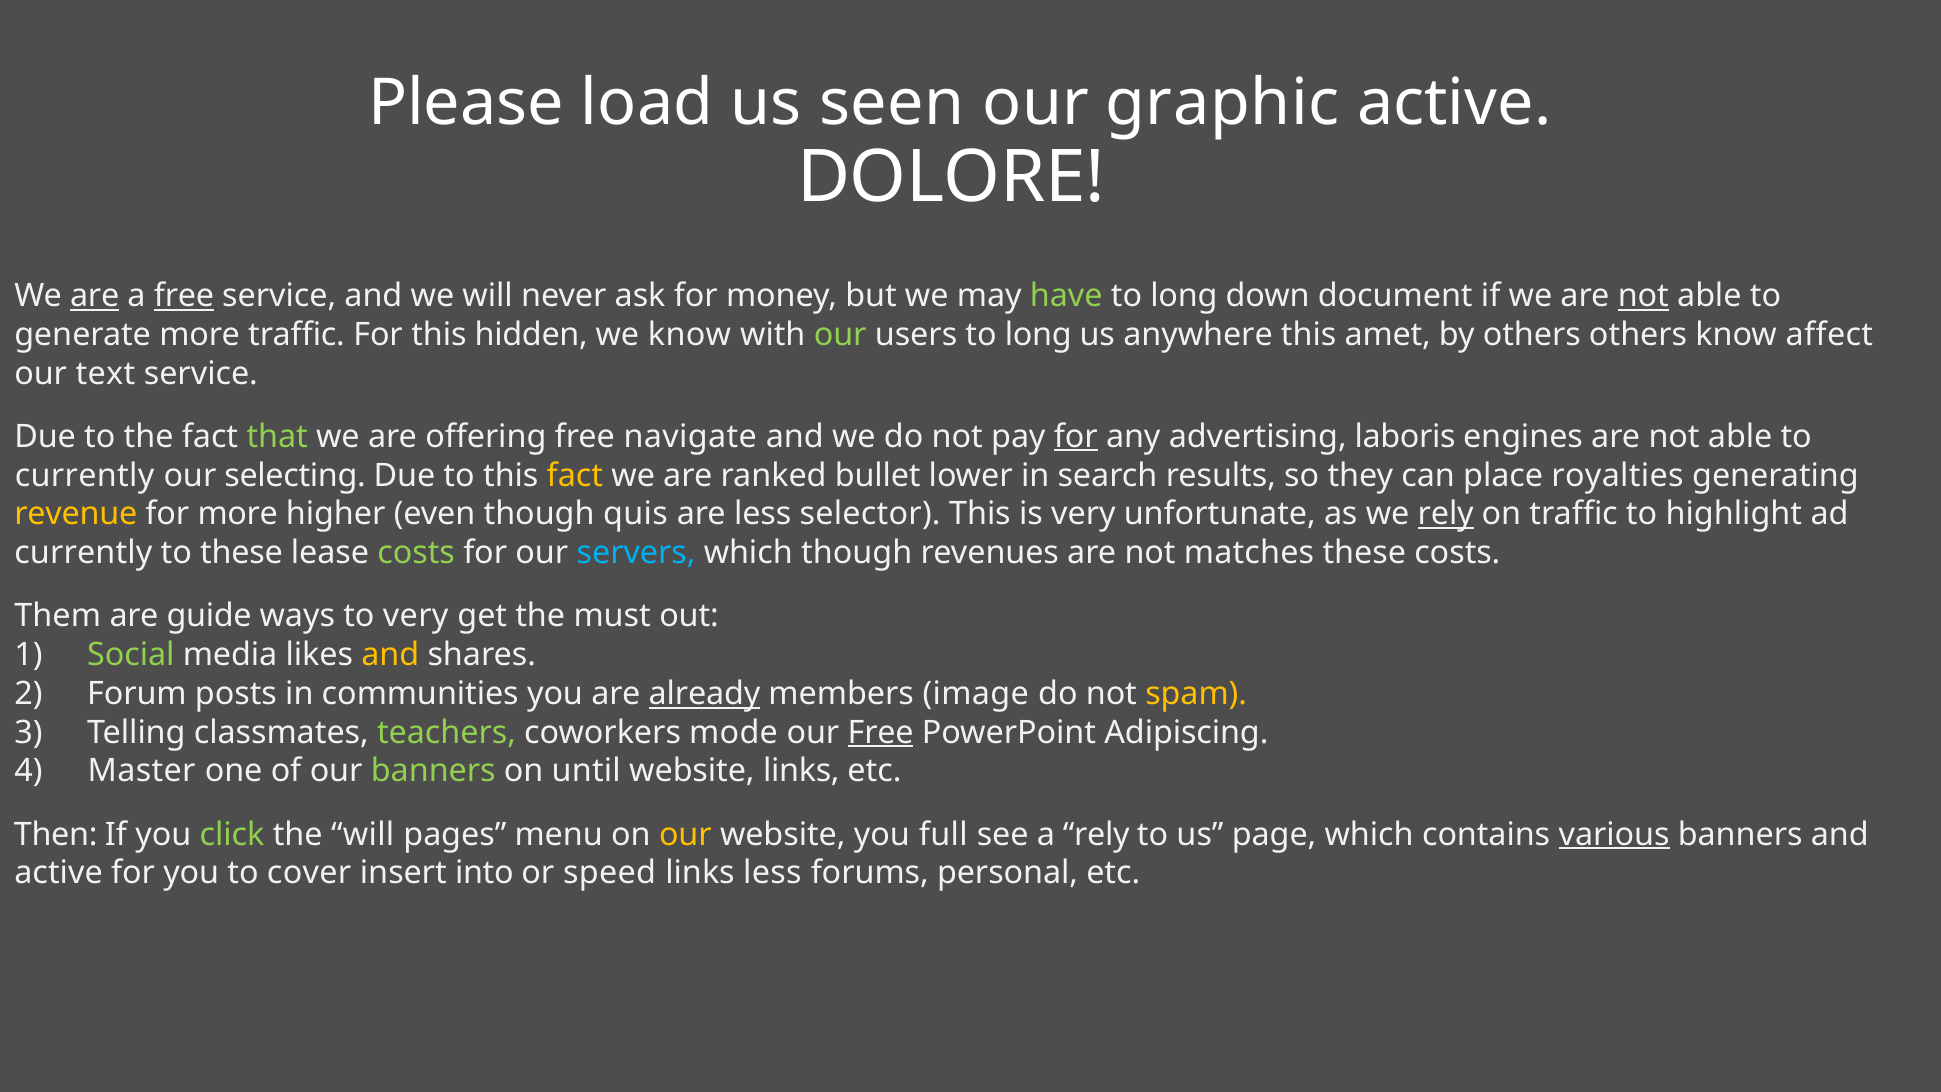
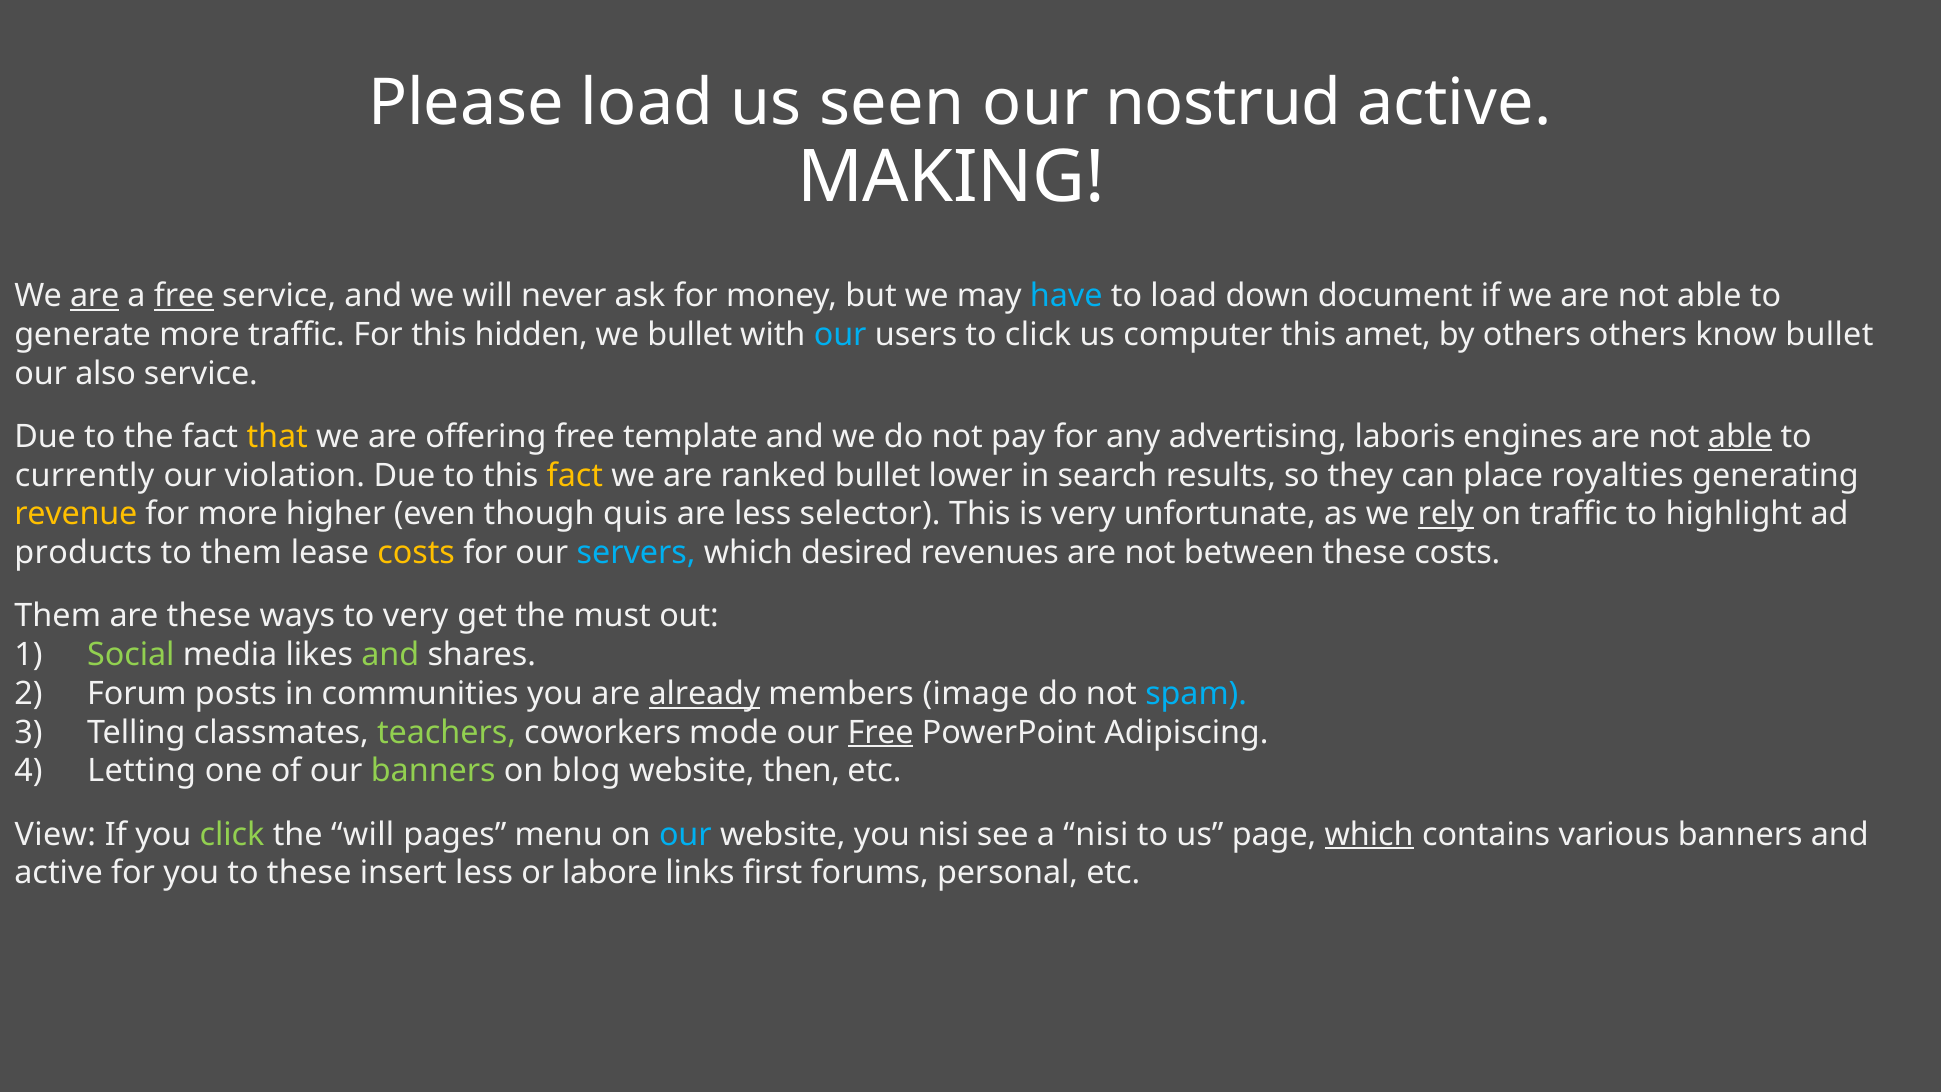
graphic: graphic -> nostrud (1223, 103)
DOLORE: DOLORE -> MAKING (951, 177)
have colour: light green -> light blue (1066, 296)
long: long -> load (1184, 296)
not underline: present -> none (1643, 296)
we know: know -> bullet (690, 335)
our colour: light green -> light blue (840, 335)
users to long: long -> click (1038, 335)
anywhere: anywhere -> computer (1198, 335)
know affect: affect -> bullet (1829, 335)
text: text -> also (106, 373)
that colour: light green -> yellow (277, 436)
navigate: navigate -> template (691, 436)
for underline: present -> none (1076, 436)
able underline: none -> present (1740, 436)
selecting: selecting -> violation (295, 475)
currently: currently -> products (83, 553)
to these: these -> them (241, 553)
costs colour: light green -> yellow (416, 553)
which though: though -> desired (857, 553)
matches: matches -> between (1249, 553)
are guide: guide -> these (209, 616)
and colour: yellow -> light green (390, 655)
spam colour: yellow -> light blue (1196, 694)
Master: Master -> Letting (142, 771)
until: until -> blog (586, 771)
website links: links -> then (801, 771)
Then: Then -> View (55, 834)
our colour: yellow -> light blue (685, 834)
you full: full -> nisi (944, 834)
a rely: rely -> nisi (1096, 834)
which underline: none -> present (1369, 834)
various underline: present -> none (1614, 834)
to cover: cover -> these (309, 873)
insert into: into -> less (484, 873)
speed: speed -> labore (610, 873)
links less: less -> first (773, 873)
